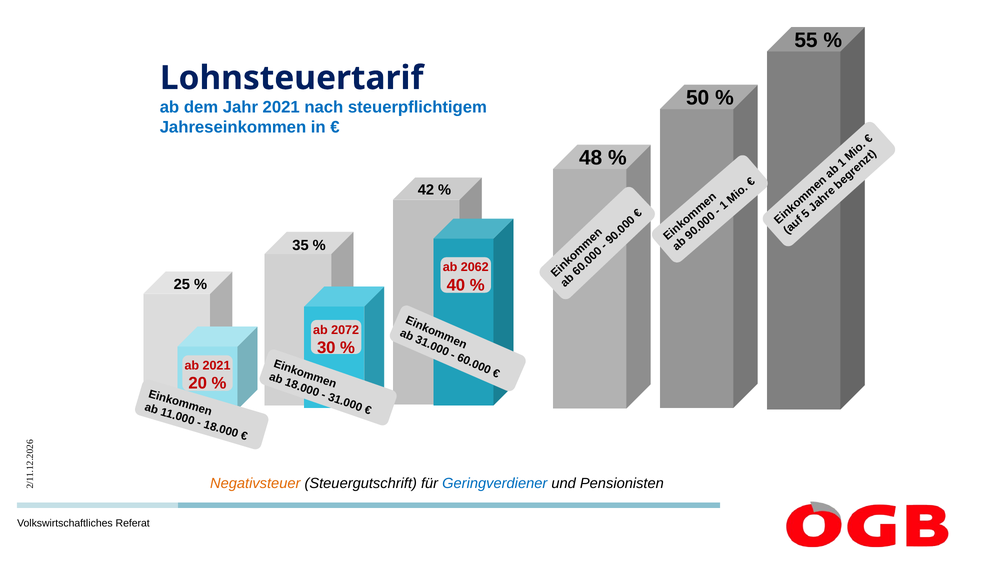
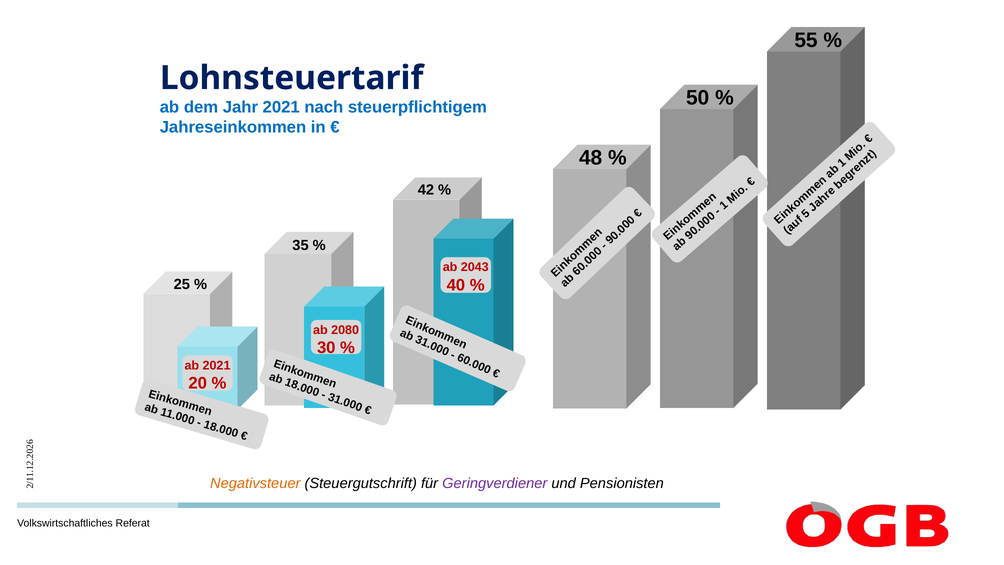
2062: 2062 -> 2043 (475, 267)
2072: 2072 -> 2080 (345, 330)
Geringverdiener colour: blue -> purple (495, 483)
